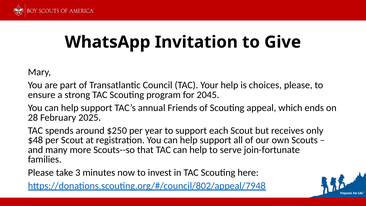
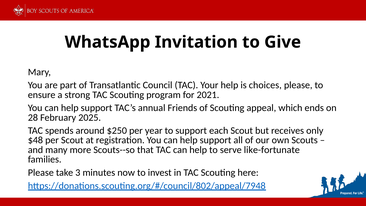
2045: 2045 -> 2021 (208, 95)
join-fortunate: join-fortunate -> like-fortunate (272, 150)
